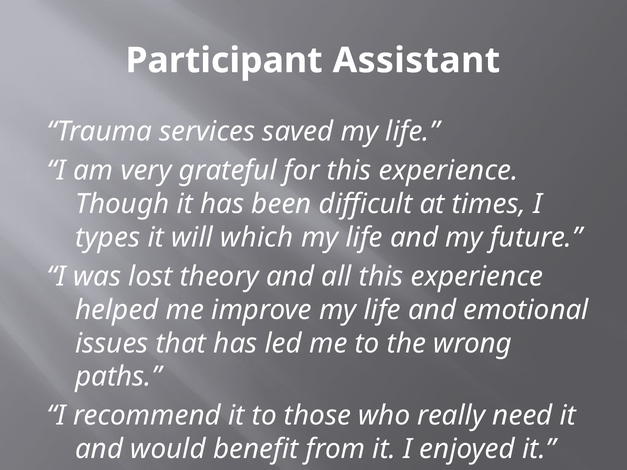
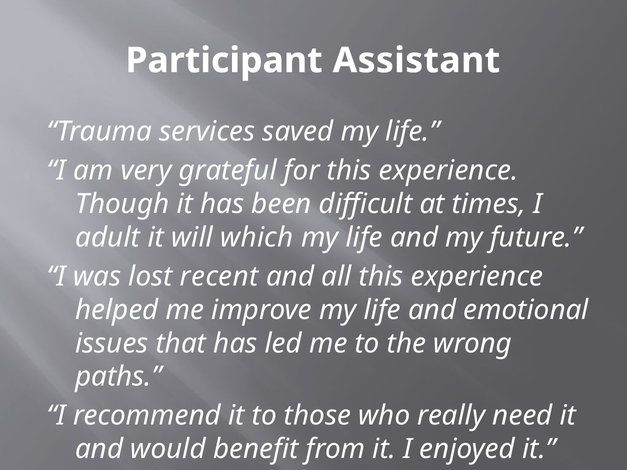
types: types -> adult (108, 238)
theory: theory -> recent (219, 277)
